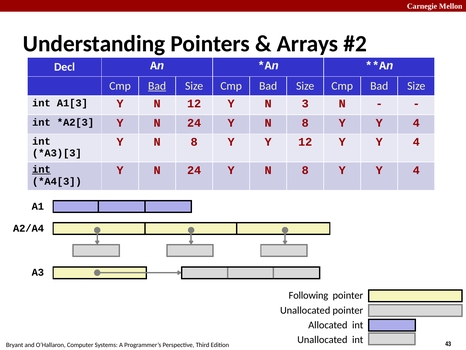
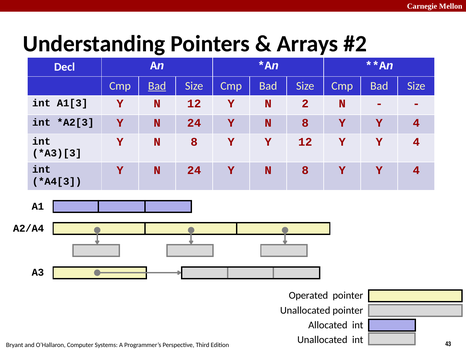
3: 3 -> 2 (305, 104)
int underline: present -> none (41, 169)
Following: Following -> Operated (308, 295)
